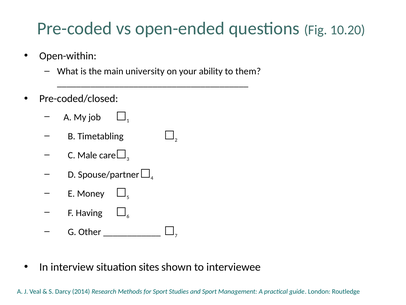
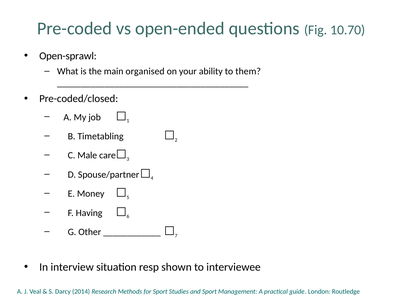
10.20: 10.20 -> 10.70 (348, 30)
Open-within: Open-within -> Open-sprawl (68, 56)
university: university -> organised (145, 71)
sites: sites -> resp (149, 267)
